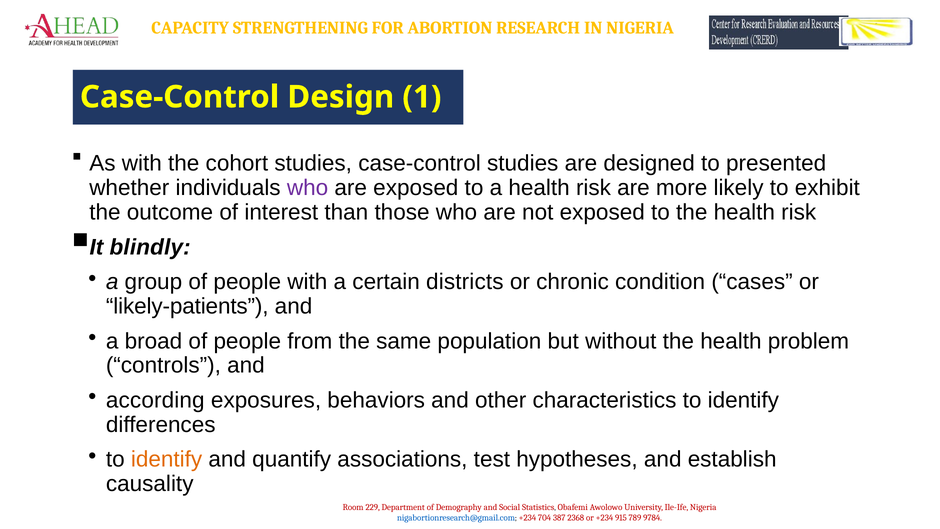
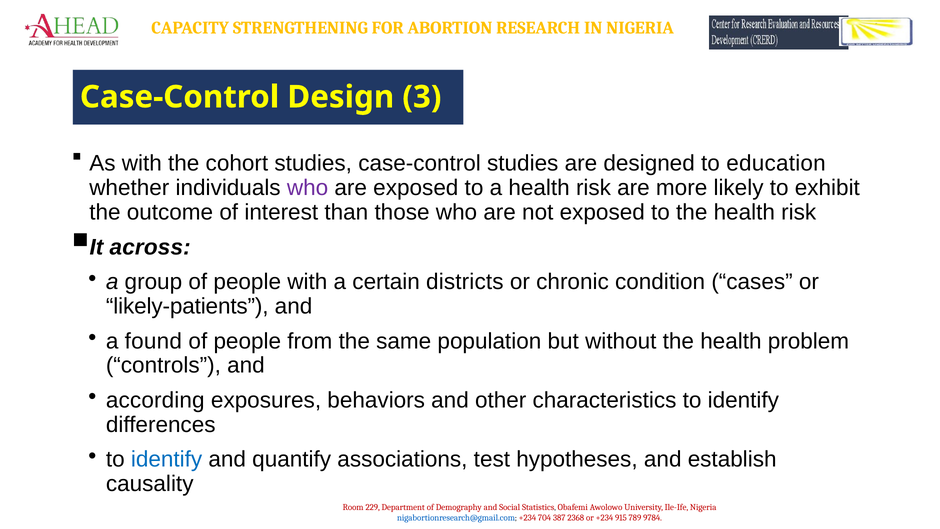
1: 1 -> 3 (422, 97)
presented: presented -> education (776, 163)
blindly: blindly -> across (150, 247)
broad: broad -> found (153, 341)
identify colour: orange -> blue (167, 459)
